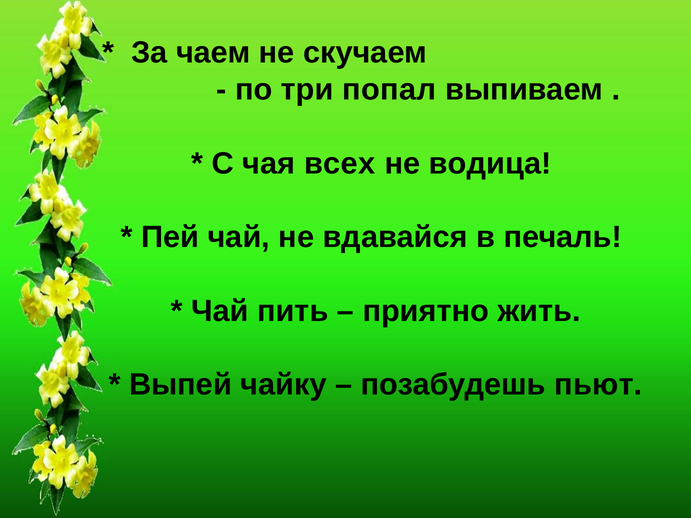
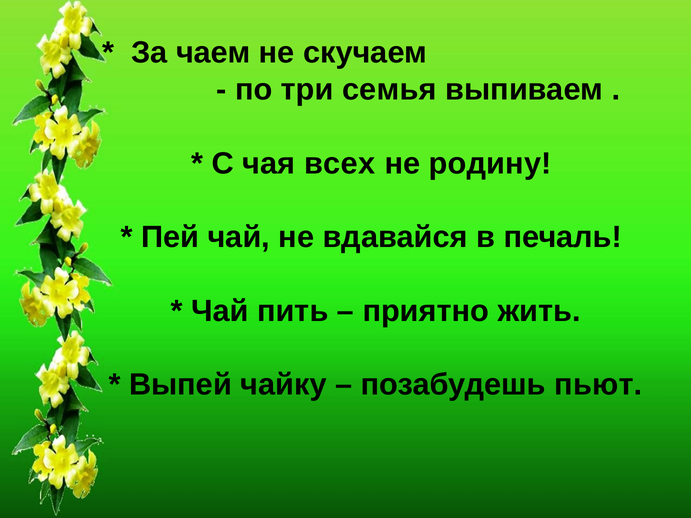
попал: попал -> семья (389, 90)
водица: водица -> родину (490, 164)
